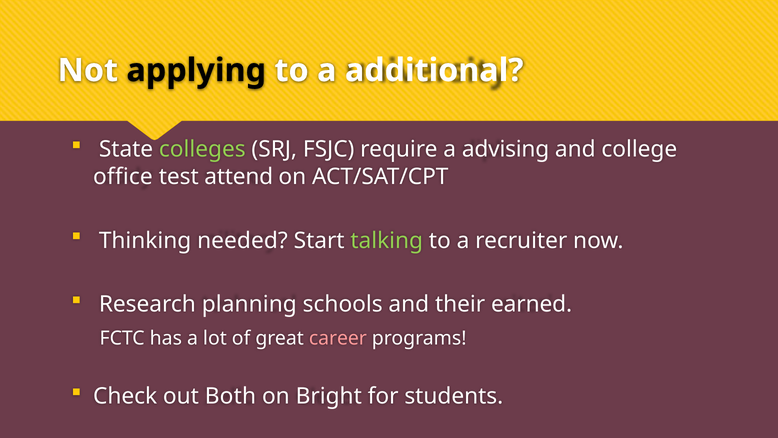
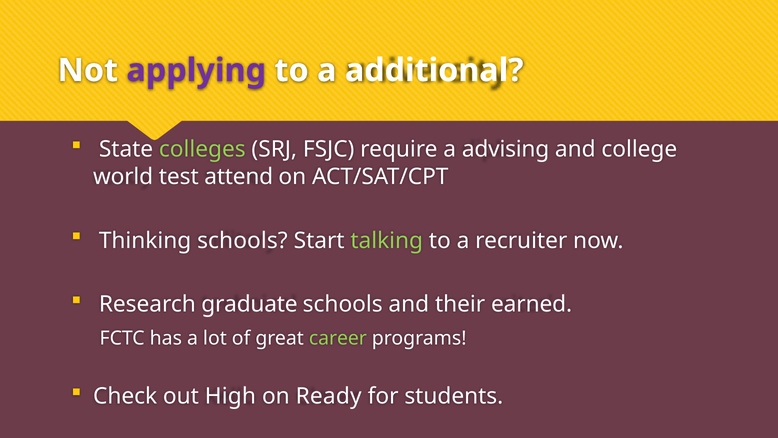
applying colour: black -> purple (196, 70)
office: office -> world (123, 177)
Thinking needed: needed -> schools (242, 240)
planning: planning -> graduate (249, 304)
career colour: pink -> light green (338, 338)
Both: Both -> High (230, 396)
Bright: Bright -> Ready (329, 396)
